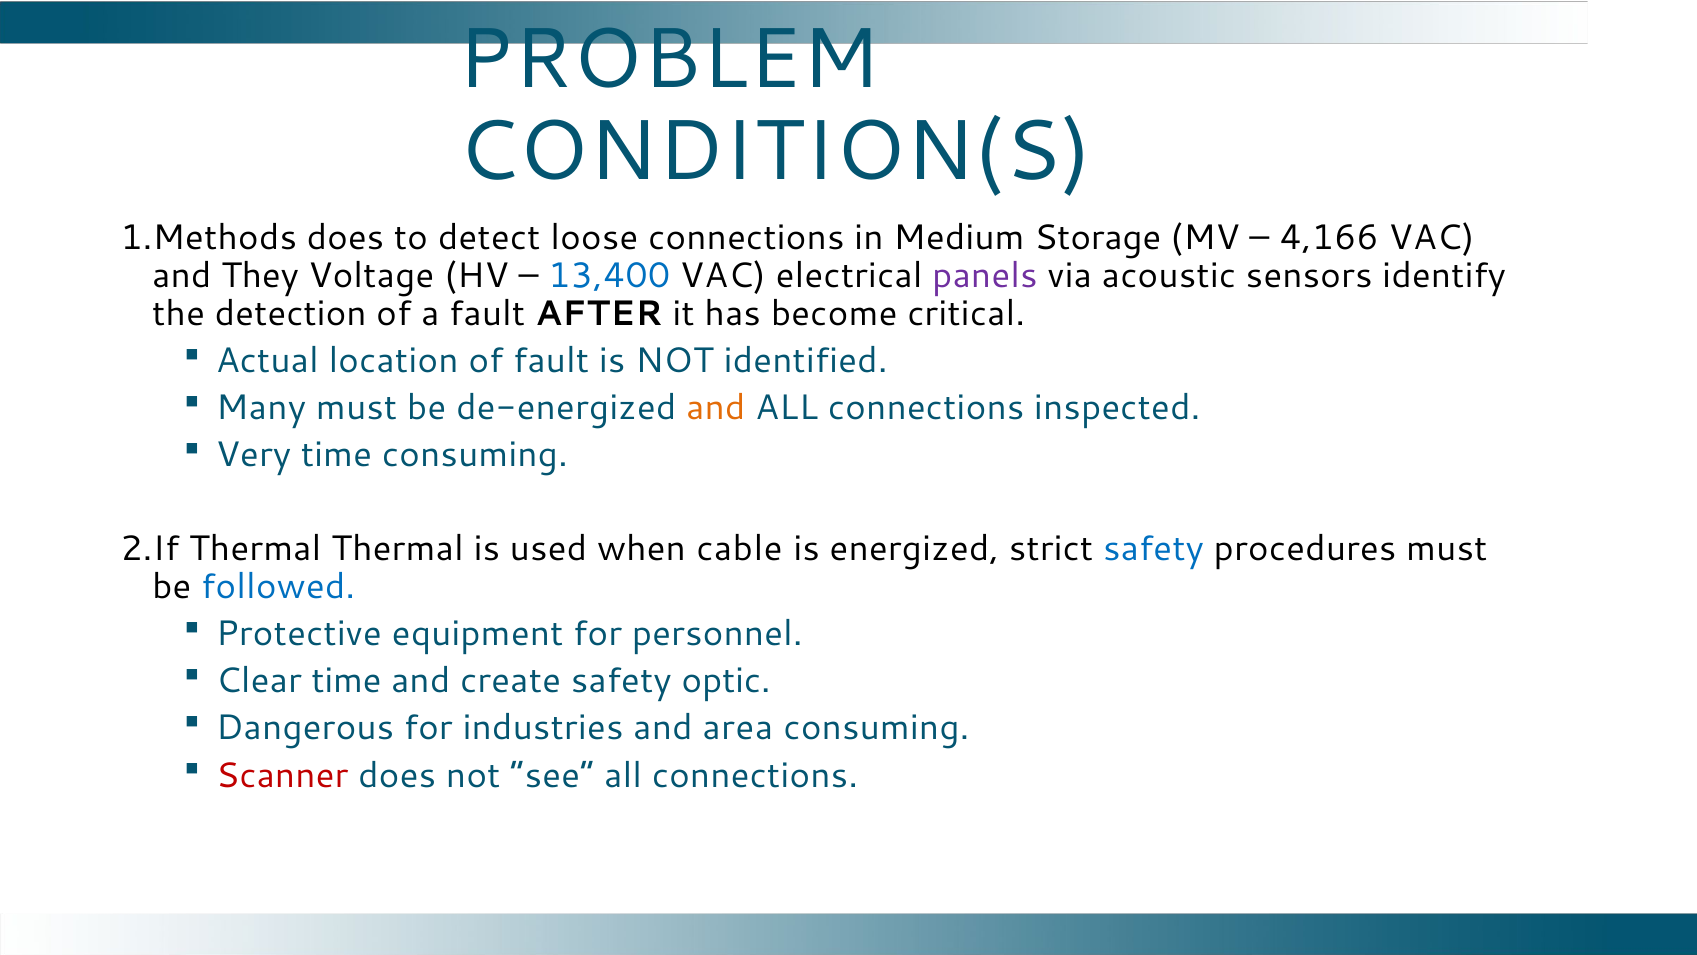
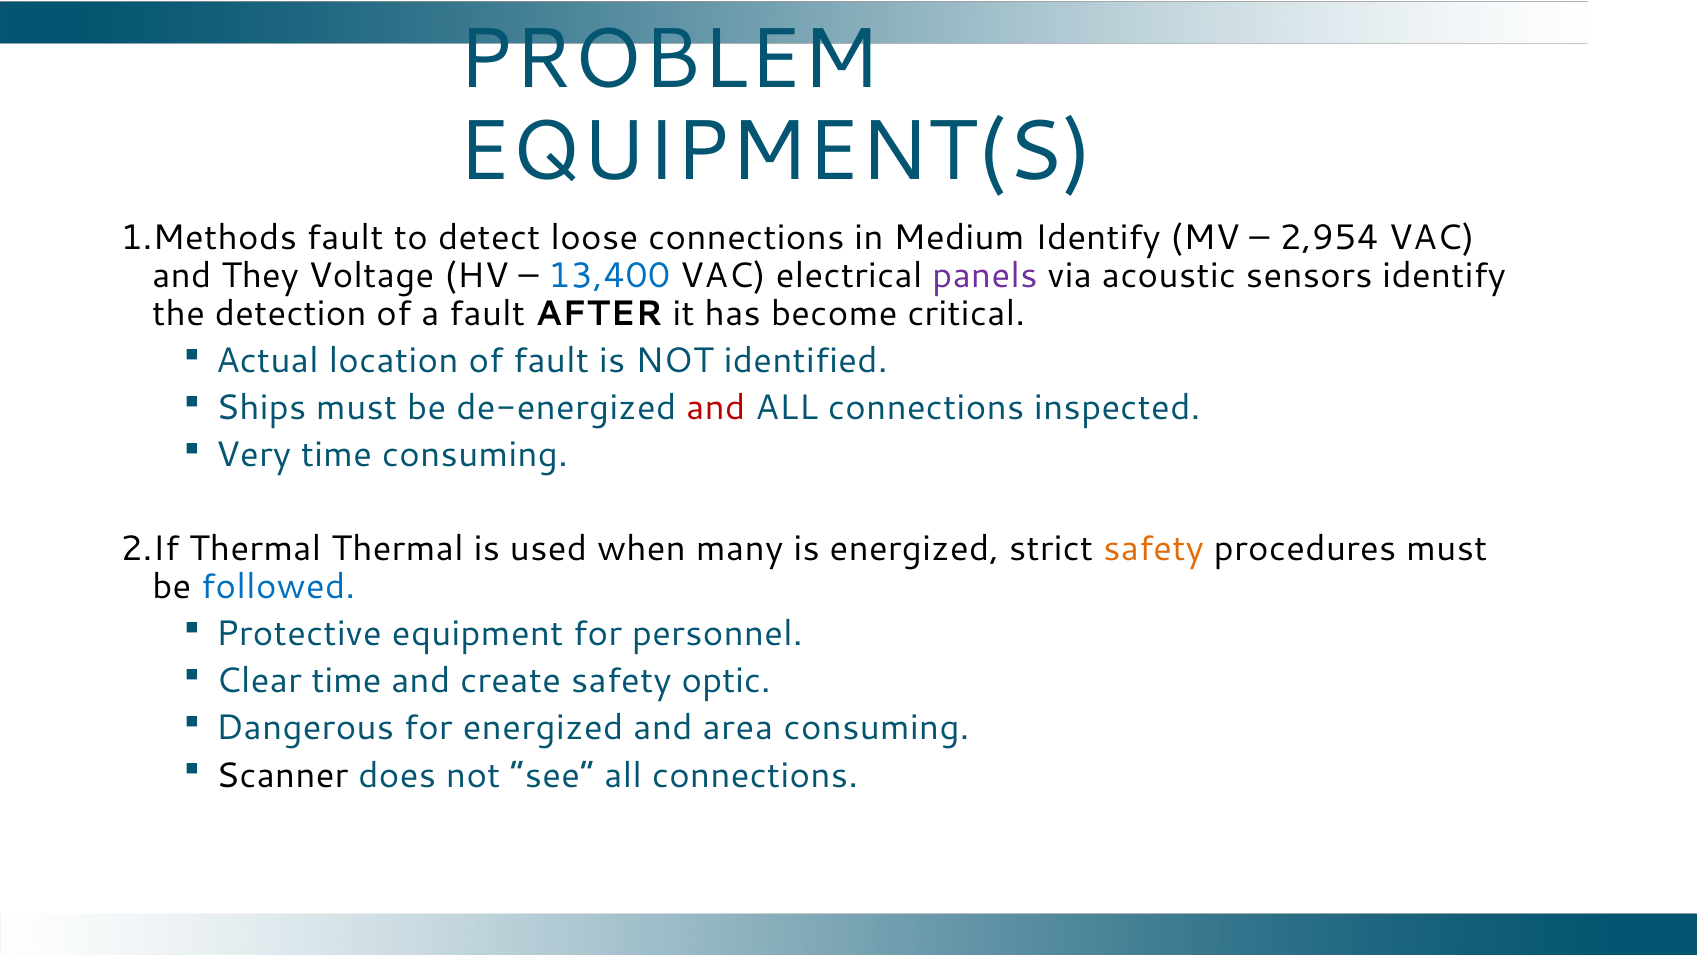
CONDITION(S: CONDITION(S -> EQUIPMENT(S (776, 151)
does: does -> fault (345, 237)
Medium Storage: Storage -> Identify (1098, 237)
4,166: 4,166 -> 2,954 (1329, 237)
Many: Many -> Ships (261, 408)
and colour: orange -> red (716, 408)
cable: cable -> many (740, 549)
safety colour: blue -> orange (1154, 549)
for industries: industries -> energized (543, 728)
Scanner colour: red -> black (282, 775)
